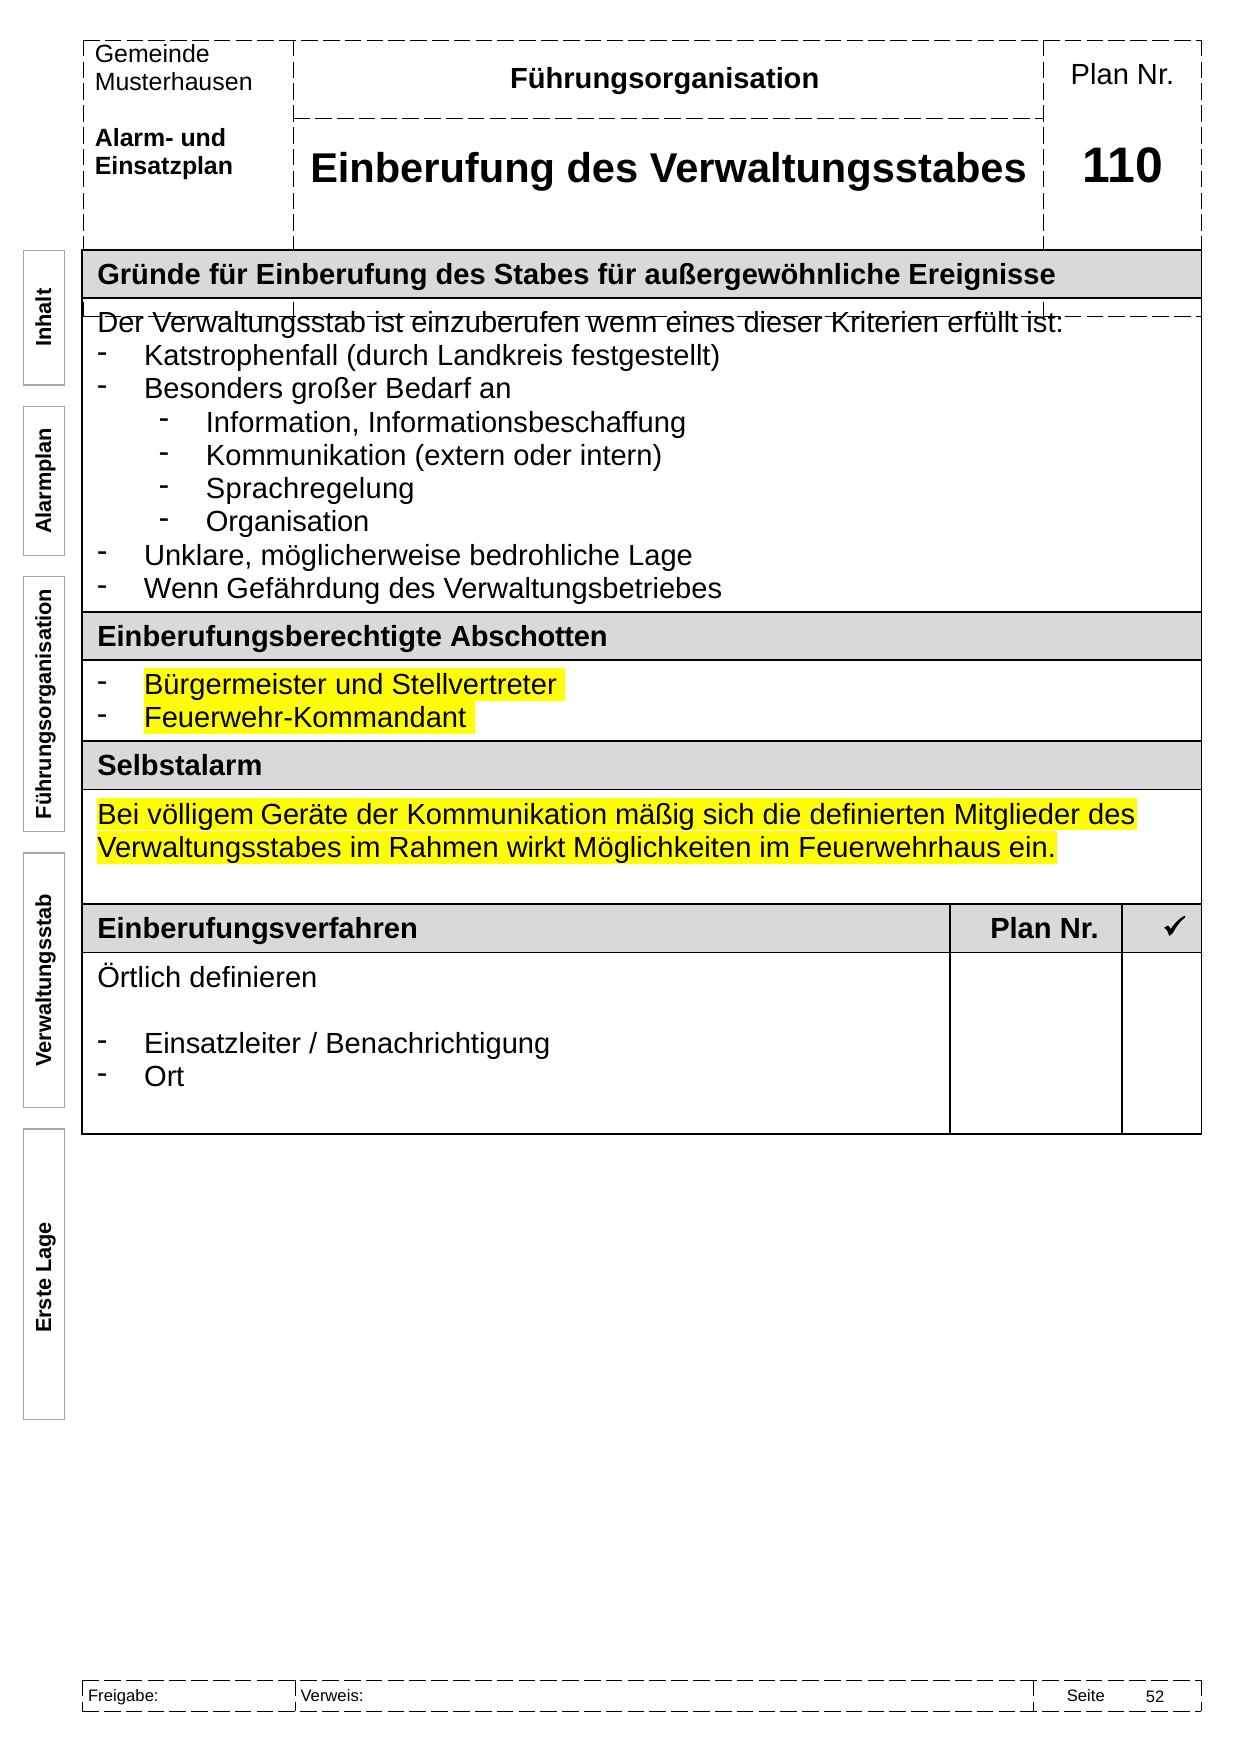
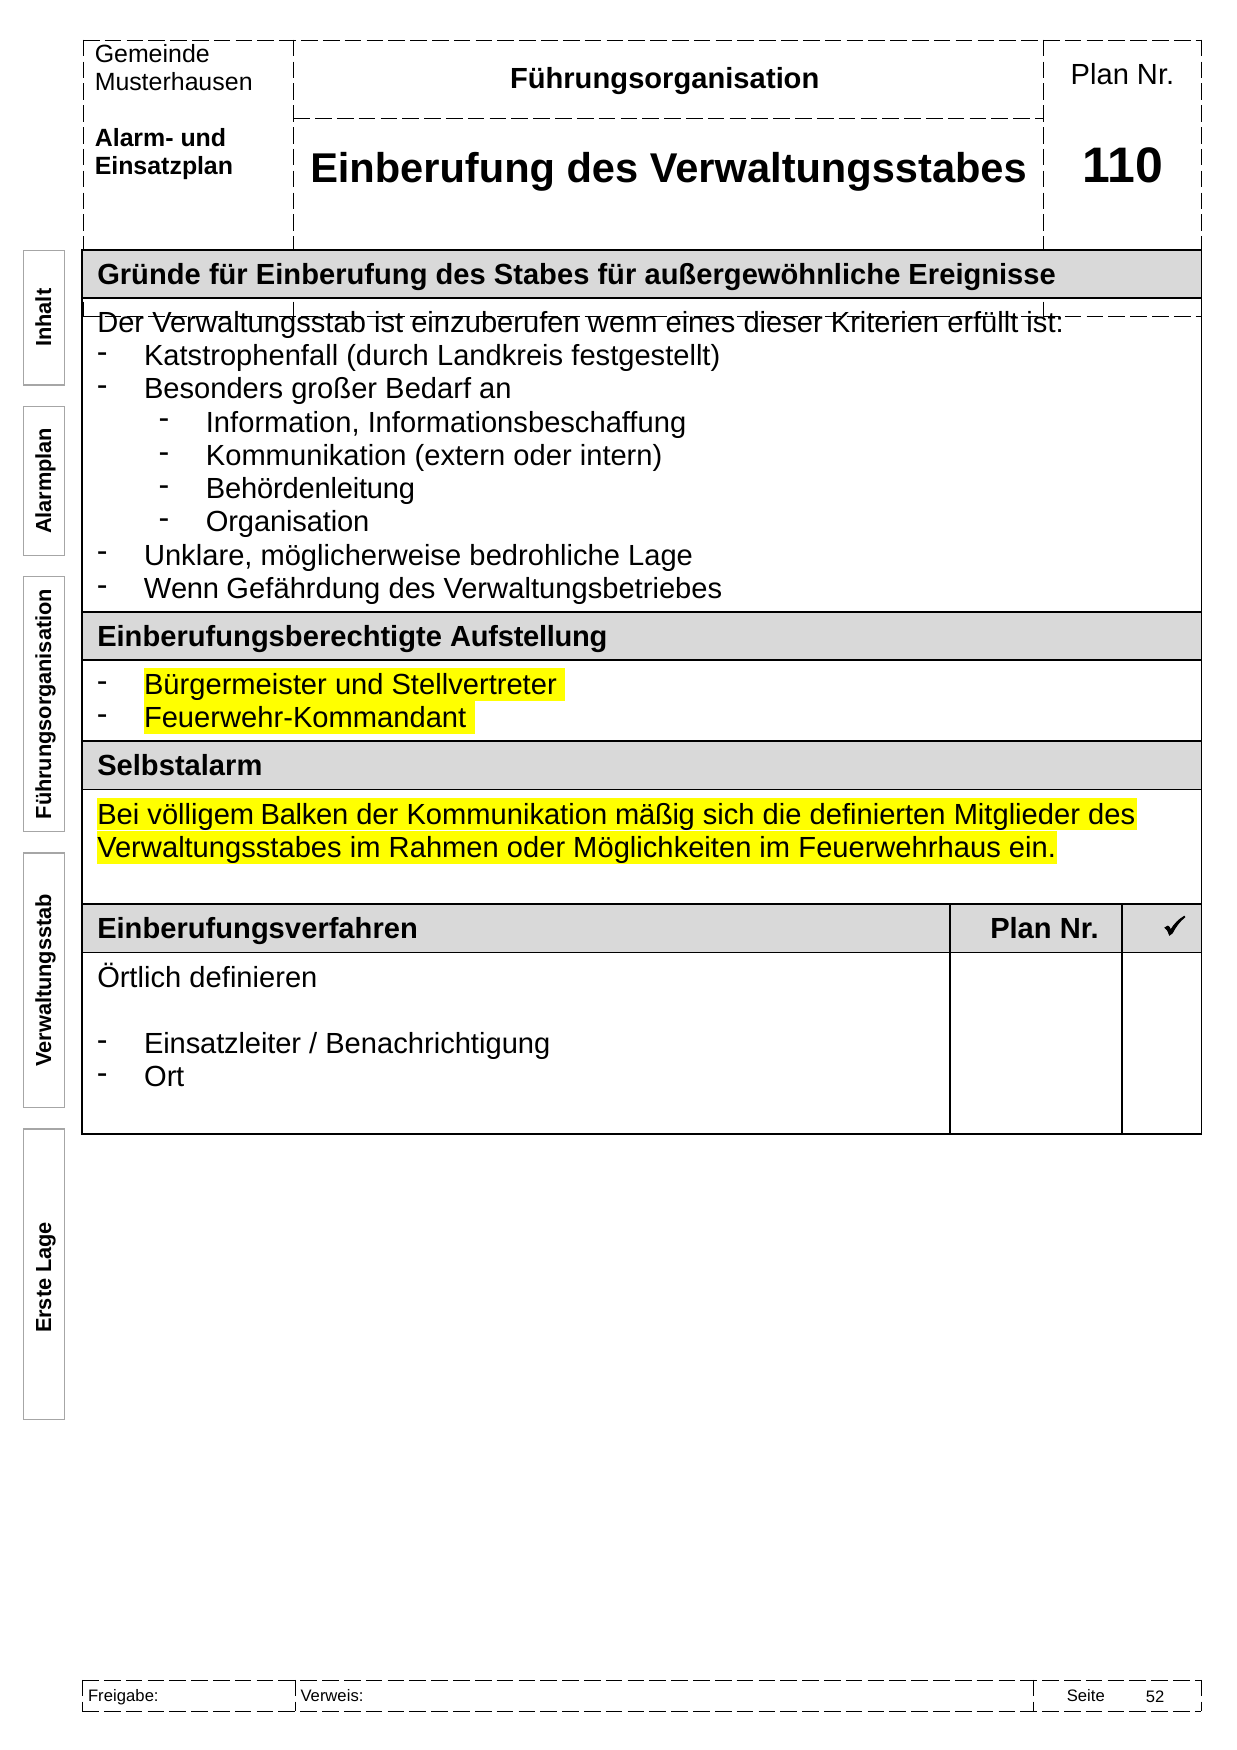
Sprachregelung: Sprachregelung -> Behördenleitung (311, 489)
Abschotten: Abschotten -> Aufstellung (529, 636)
Geräte: Geräte -> Balken (305, 814)
Rahmen wirkt: wirkt -> oder (536, 847)
